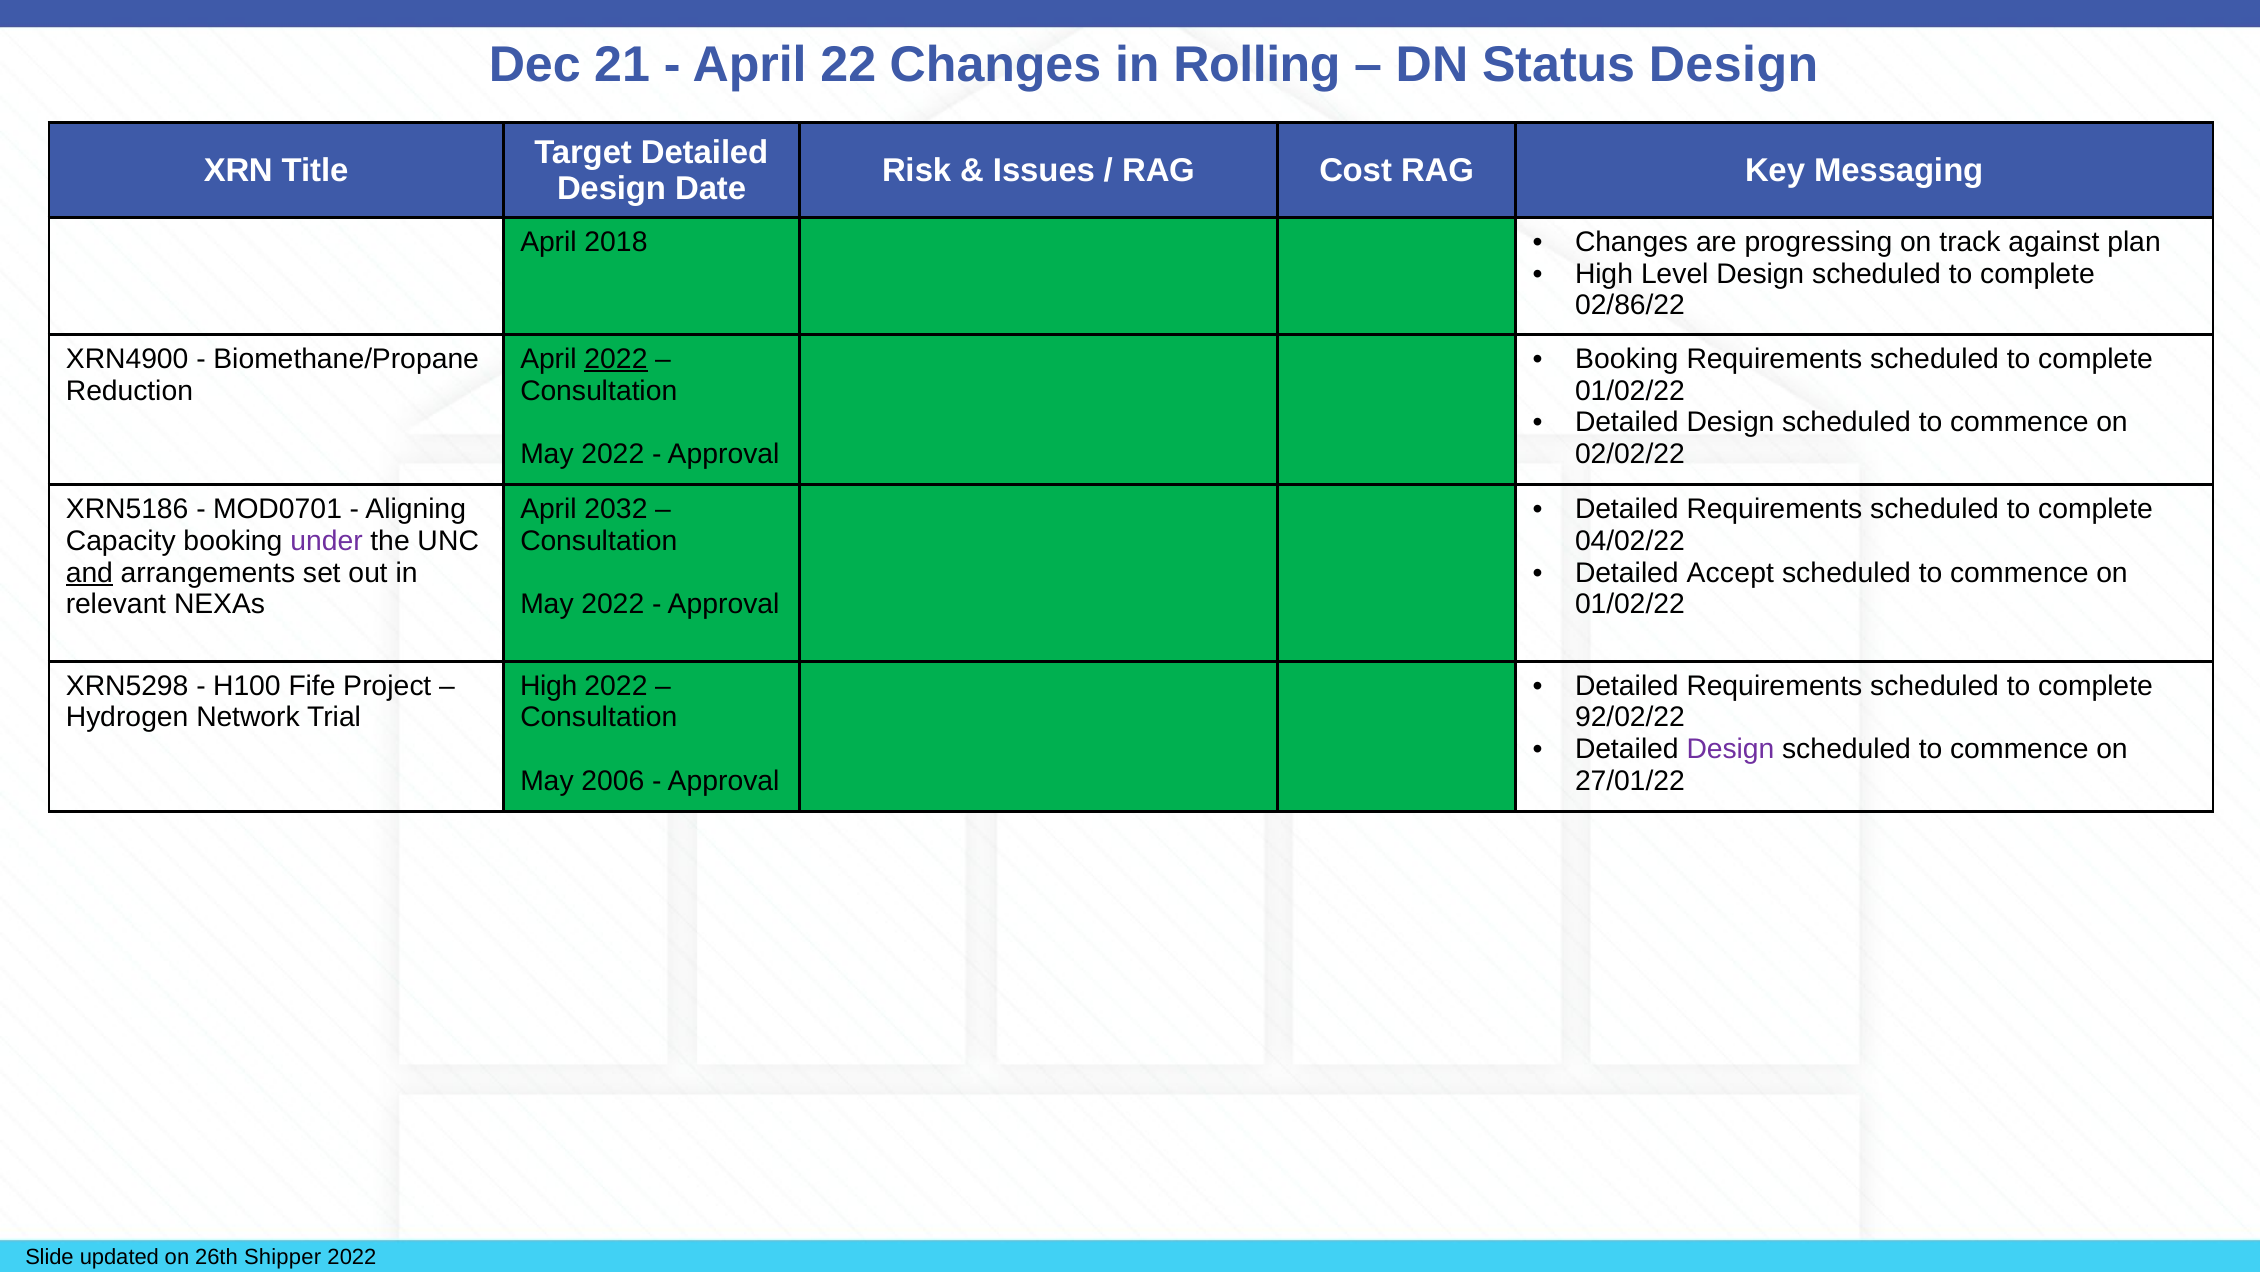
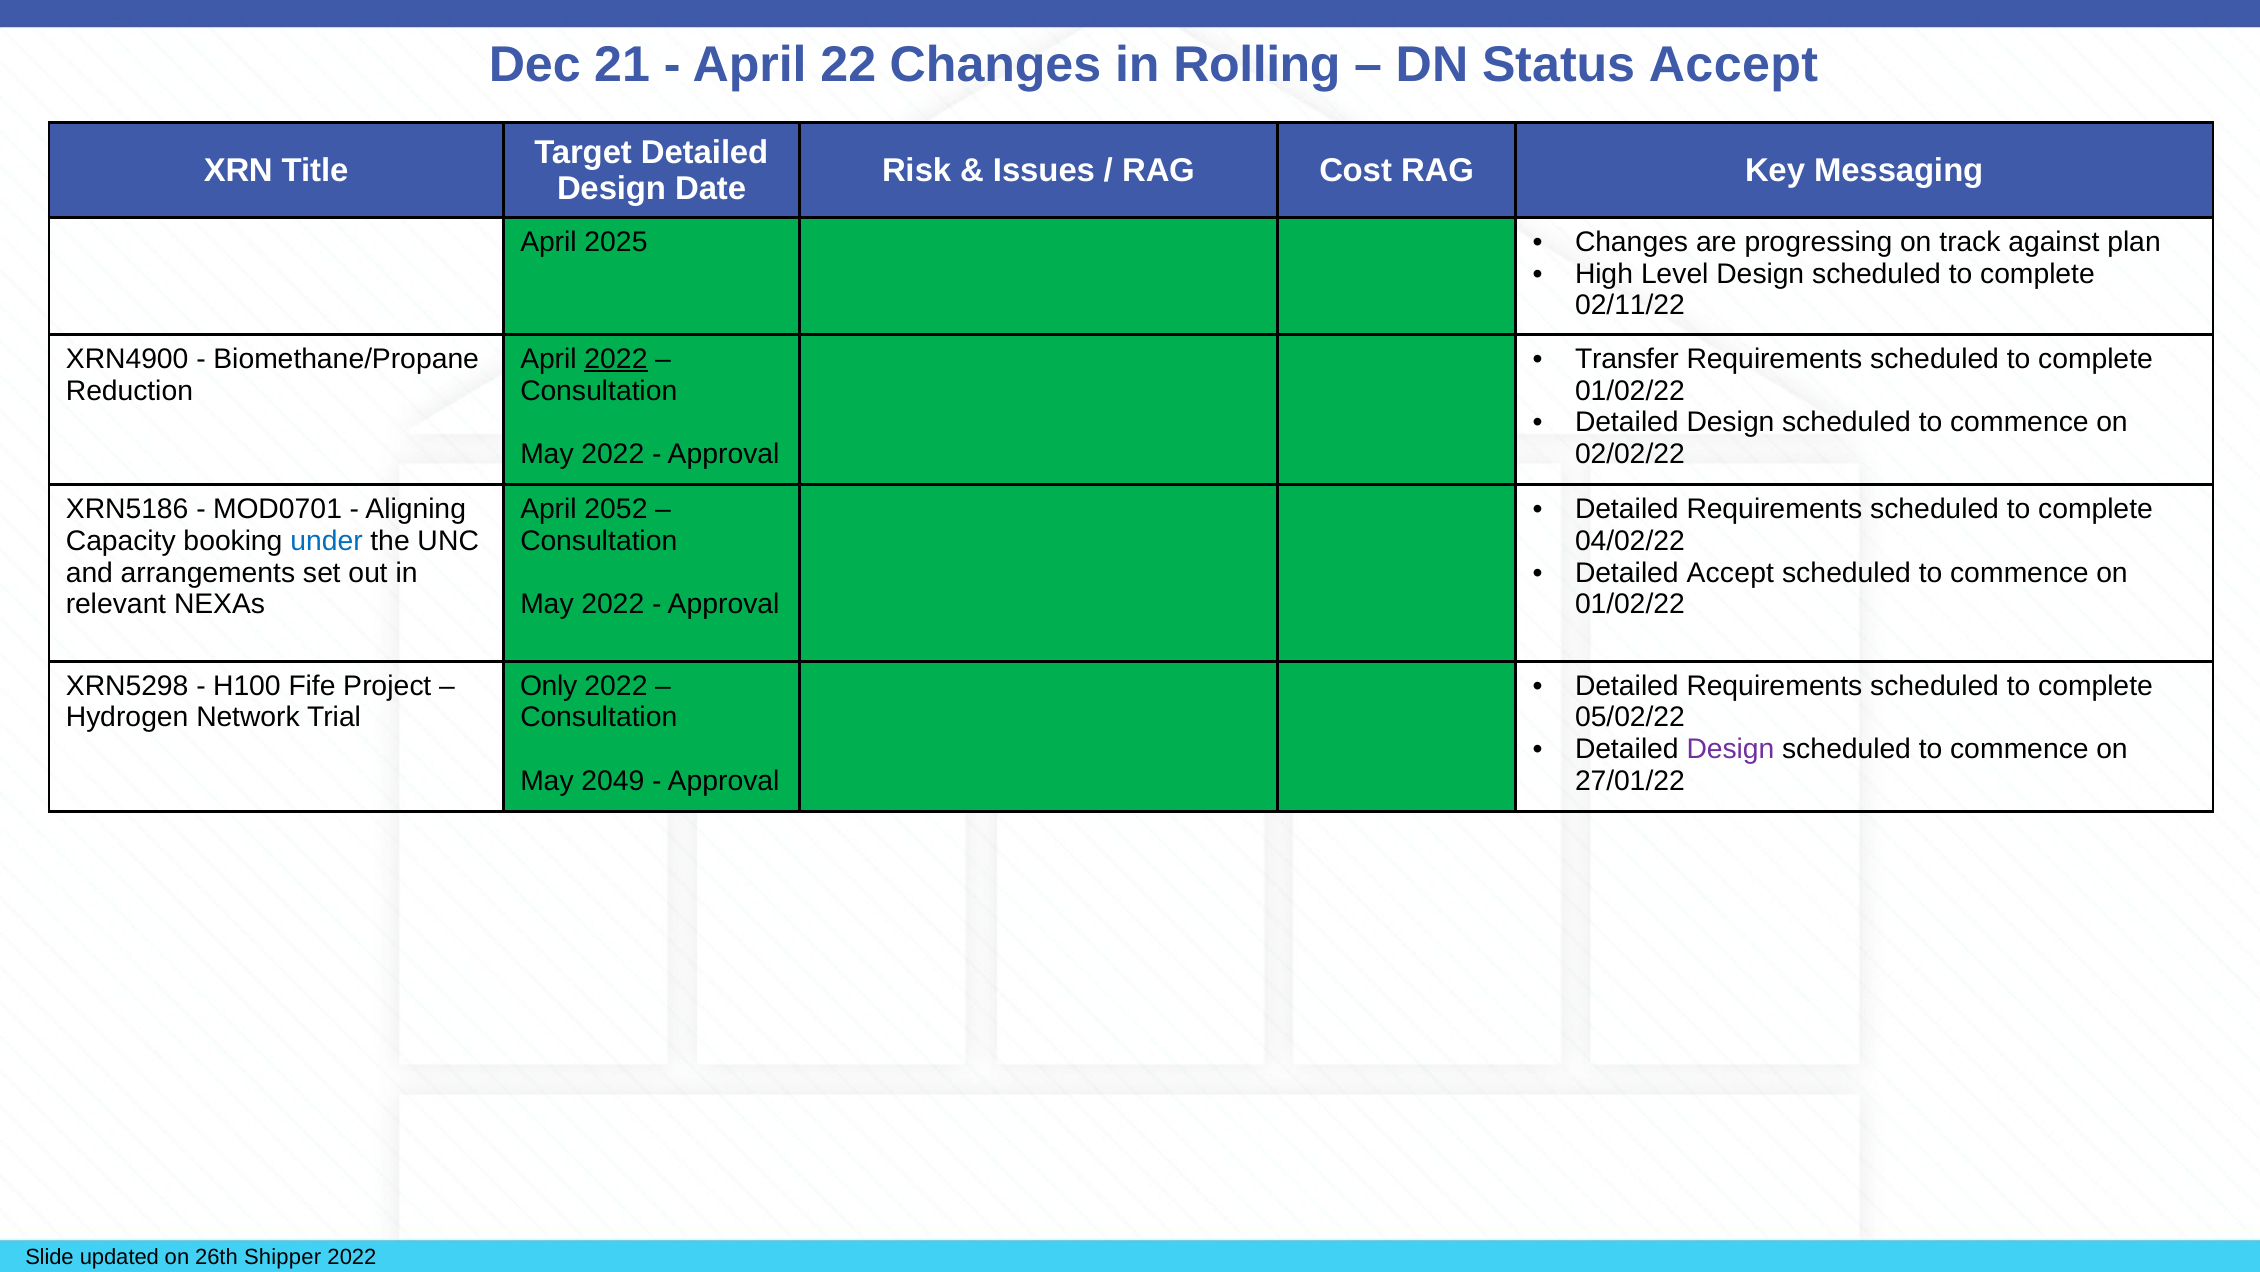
Status Design: Design -> Accept (1734, 65)
2018: 2018 -> 2025 (616, 242)
02/86/22: 02/86/22 -> 02/11/22 (1630, 305)
Booking: Booking -> Transfer (1627, 359)
2032: 2032 -> 2052 (616, 509)
under colour: purple -> blue (327, 541)
and underline: present -> none (89, 573)
High: High -> Only (549, 686)
92/02/22: 92/02/22 -> 05/02/22 (1630, 717)
2006: 2006 -> 2049 (613, 781)
